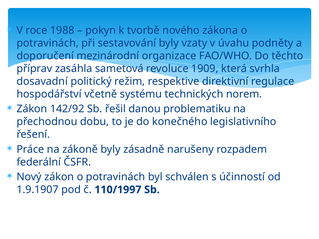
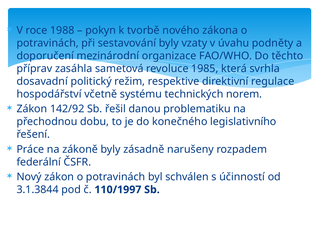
1909: 1909 -> 1985 (205, 69)
1.9.1907: 1.9.1907 -> 3.1.3844 (38, 190)
